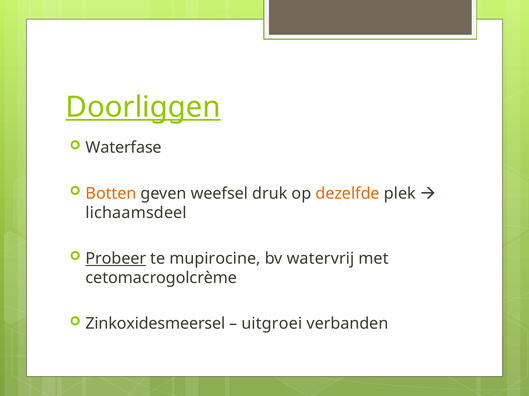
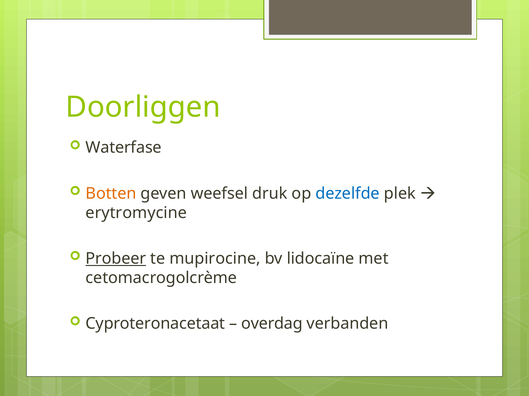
Doorliggen underline: present -> none (143, 107)
dezelfde colour: orange -> blue (348, 194)
lichaamsdeel: lichaamsdeel -> erytromycine (136, 213)
watervrij: watervrij -> lidocaïne (321, 259)
Zinkoxidesmeersel: Zinkoxidesmeersel -> Cyproteronacetaat (155, 324)
uitgroei: uitgroei -> overdag (272, 324)
